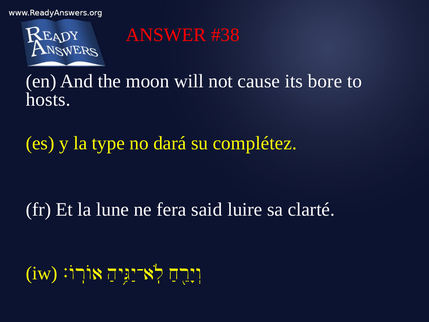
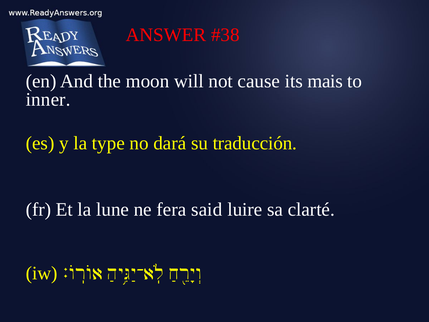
bore: bore -> mais (325, 81)
hosts: hosts -> inner (48, 99)
complétez: complétez -> traducción (255, 143)
